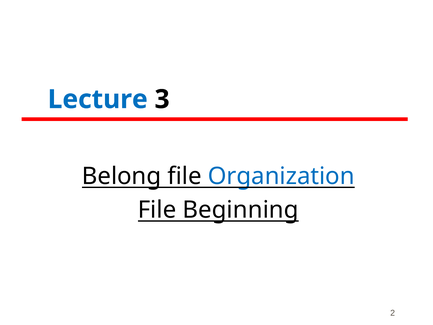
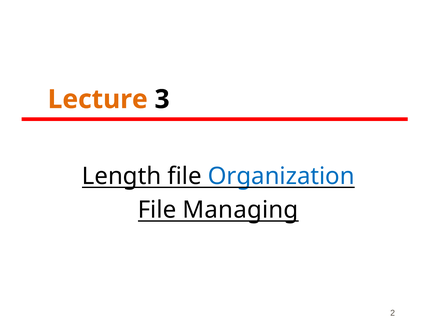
Lecture colour: blue -> orange (98, 99)
Belong: Belong -> Length (122, 176)
Beginning: Beginning -> Managing (240, 210)
